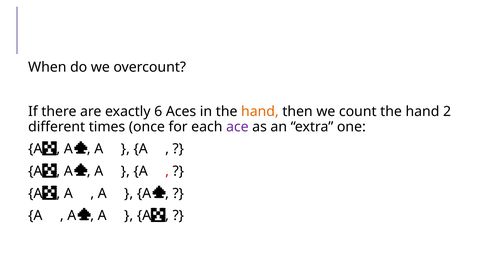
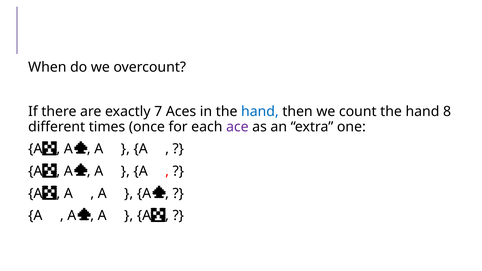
6: 6 -> 7 (158, 112)
hand colour: orange -> blue (260, 112)
2: 2 -> 8 (447, 112)
